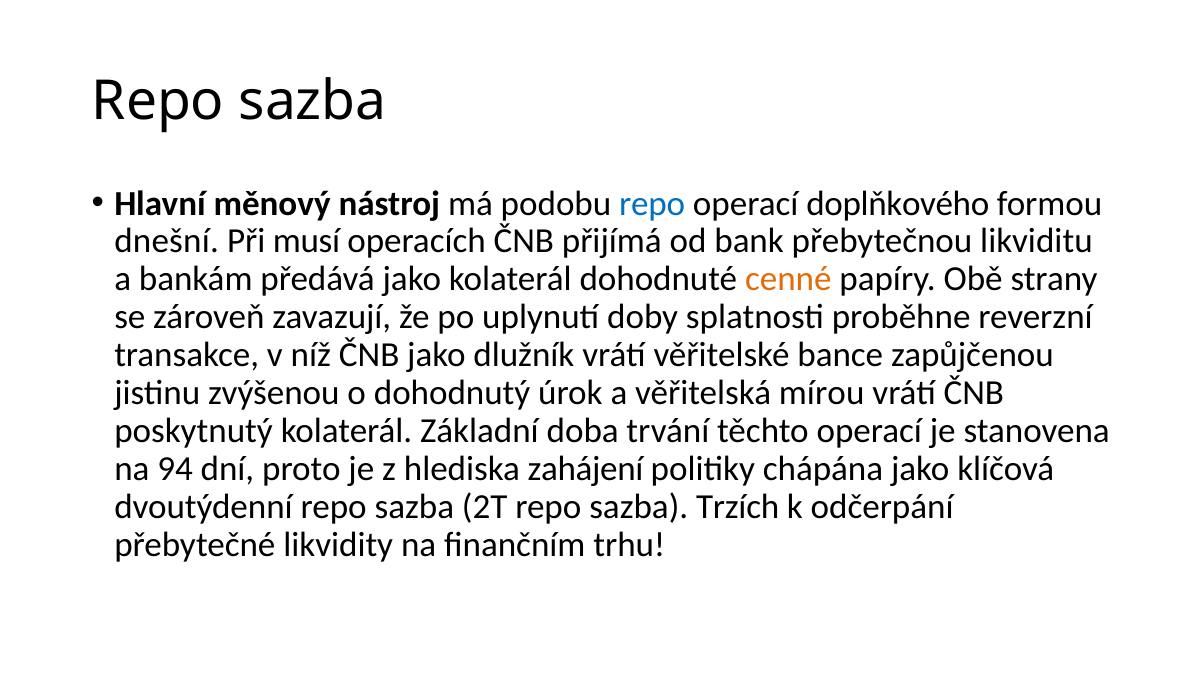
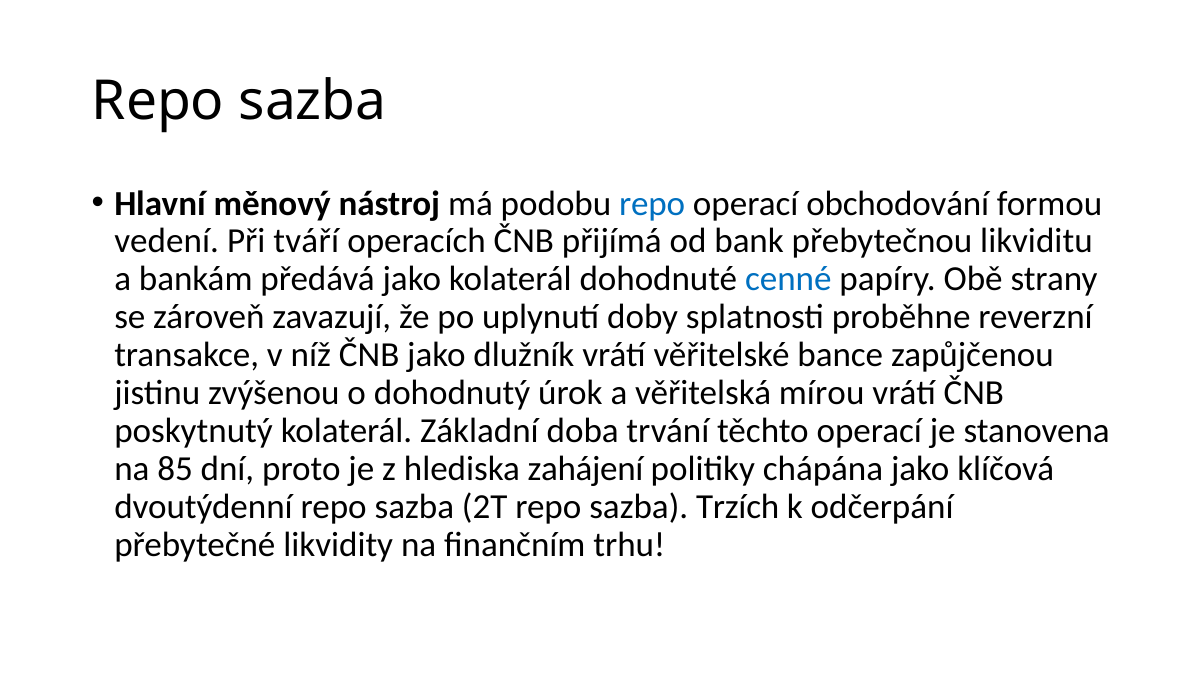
doplňkového: doplňkového -> obchodování (898, 203)
dnešní: dnešní -> vedení (167, 241)
musí: musí -> tváří (306, 241)
cenné colour: orange -> blue (788, 279)
94: 94 -> 85 (175, 469)
